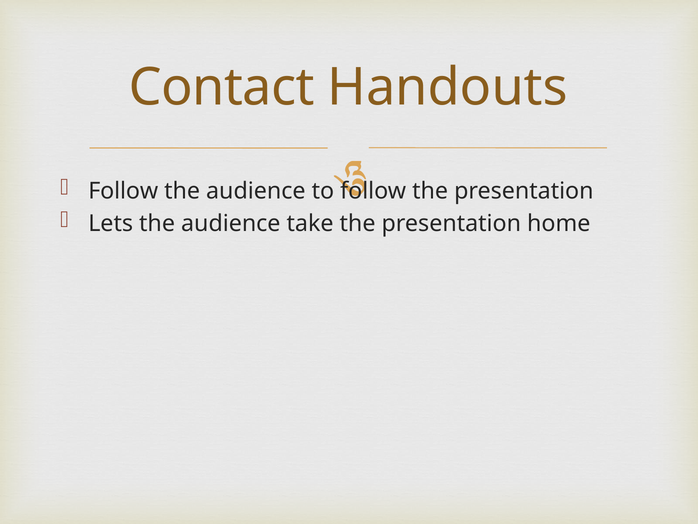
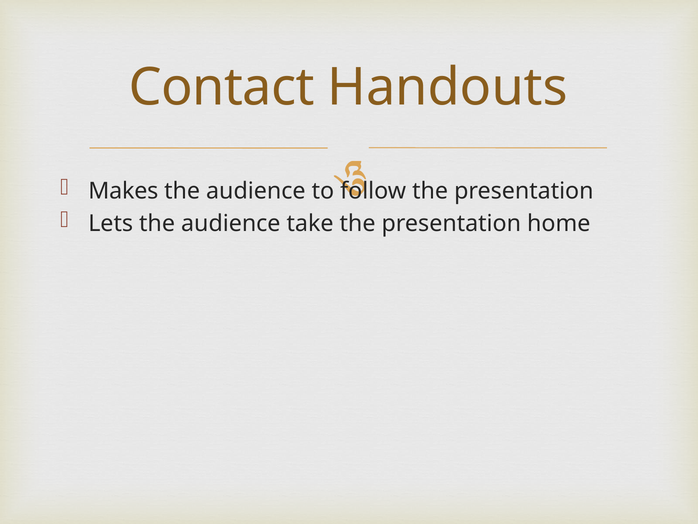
Follow: Follow -> Makes (123, 191)
